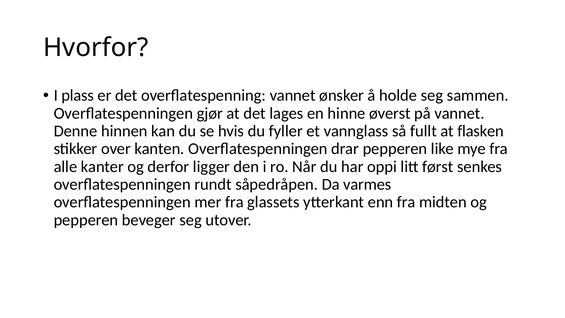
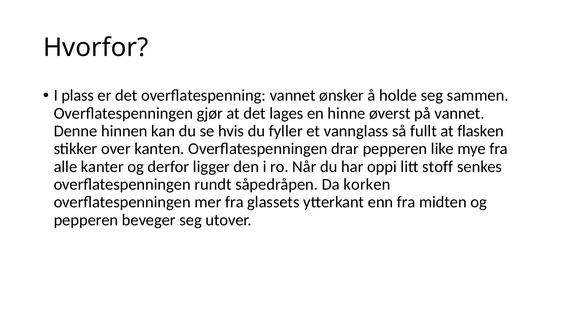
først: først -> stoff (438, 167)
varmes: varmes -> korken (367, 184)
